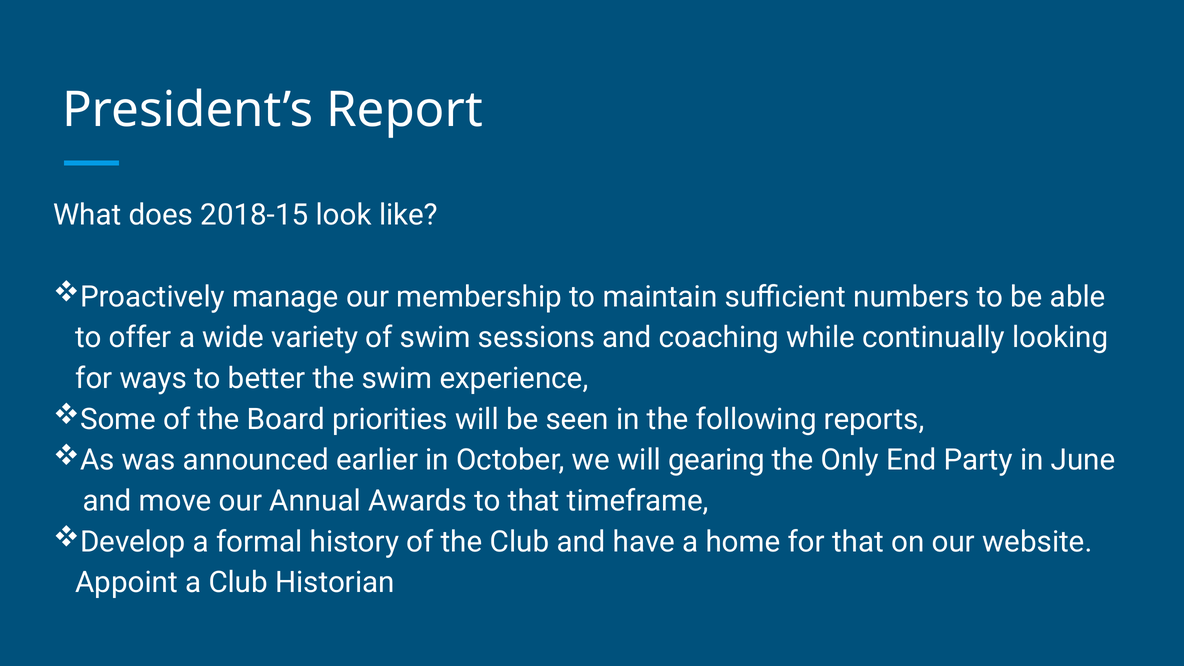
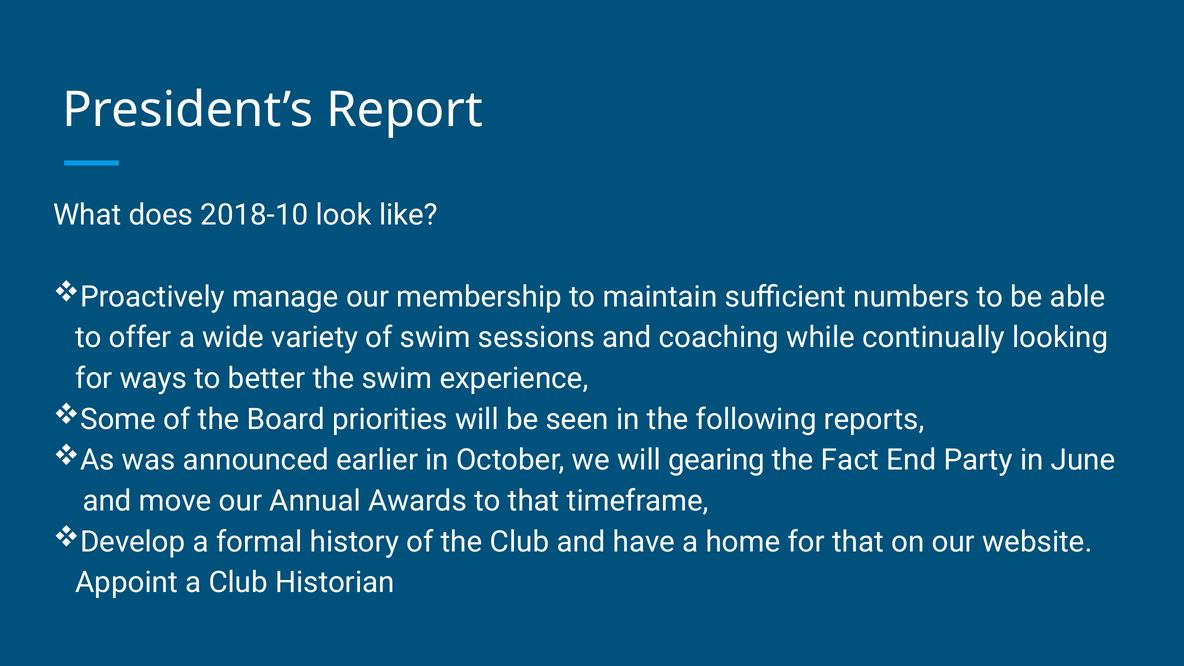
2018-15: 2018-15 -> 2018-10 (254, 215)
Only: Only -> Fact (850, 460)
